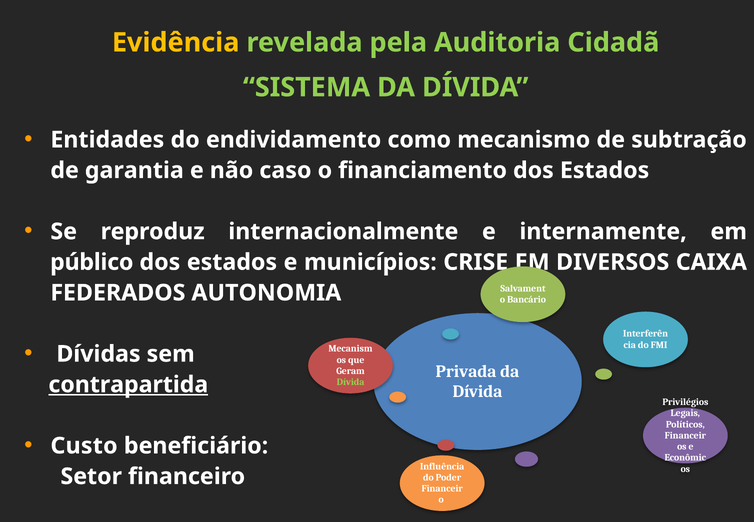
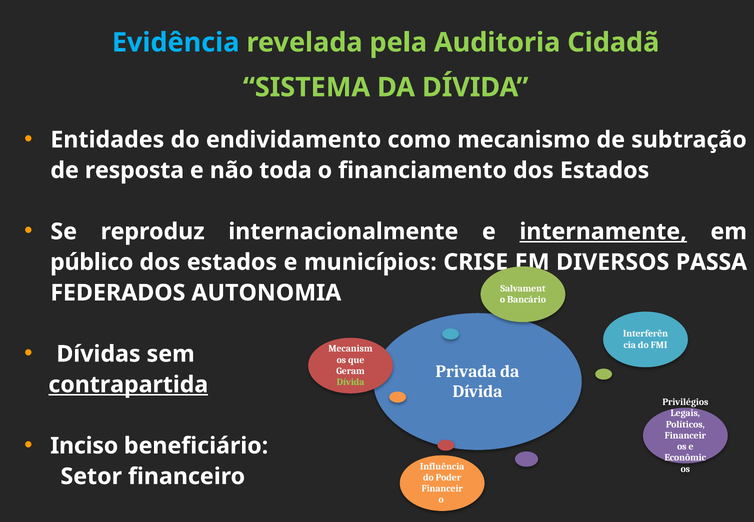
Evidência colour: yellow -> light blue (176, 43)
garantia: garantia -> resposta (134, 170)
caso: caso -> toda (286, 170)
internamente underline: none -> present (603, 232)
CAIXA: CAIXA -> PASSA (711, 262)
Custo: Custo -> Inciso (84, 446)
